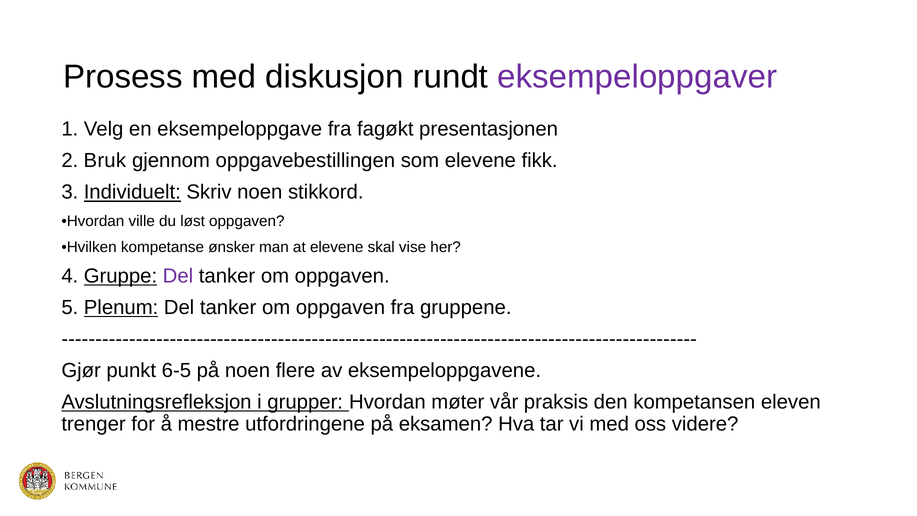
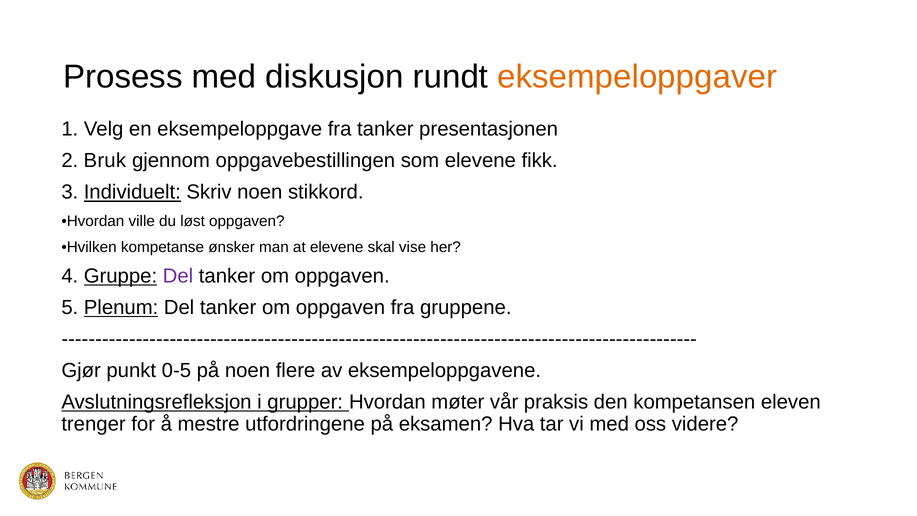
eksempeloppgaver colour: purple -> orange (637, 77)
fra fagøkt: fagøkt -> tanker (385, 129)
6-5: 6-5 -> 0-5 (176, 370)
